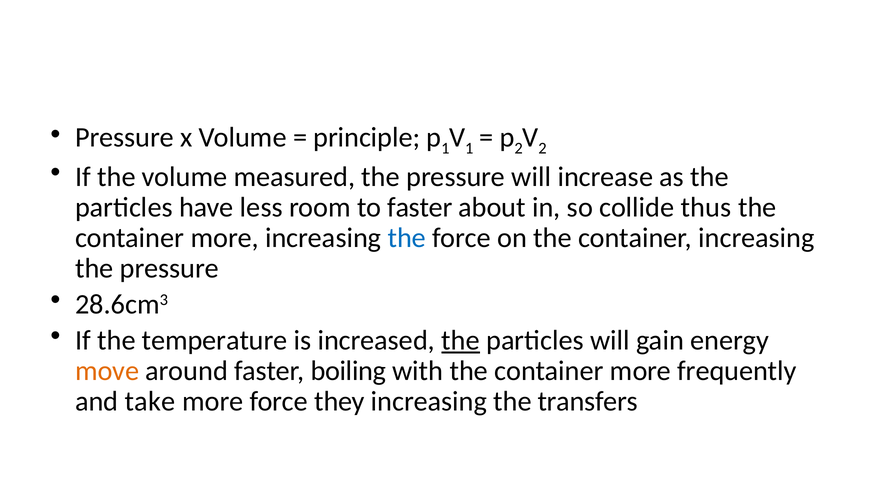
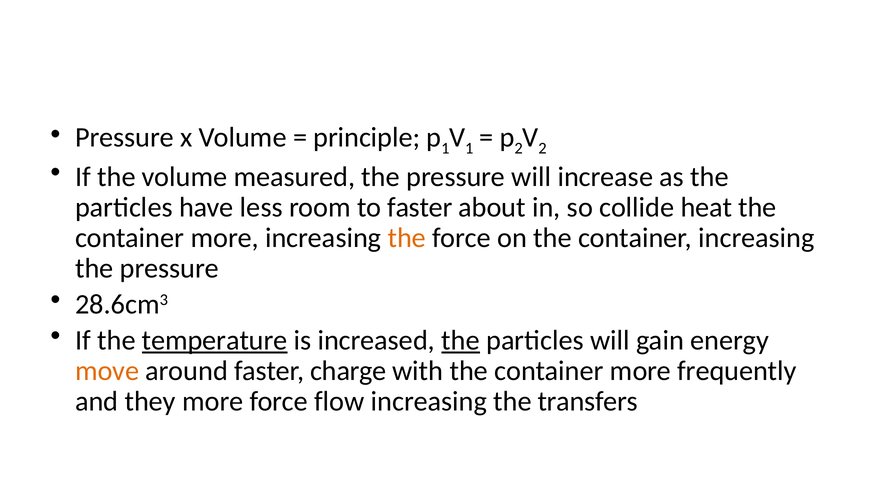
thus: thus -> heat (706, 208)
the colour: blue -> orange (407, 238)
temperature underline: none -> present (215, 340)
boiling: boiling -> charge (348, 371)
take: take -> they (150, 402)
they: they -> flow (339, 402)
